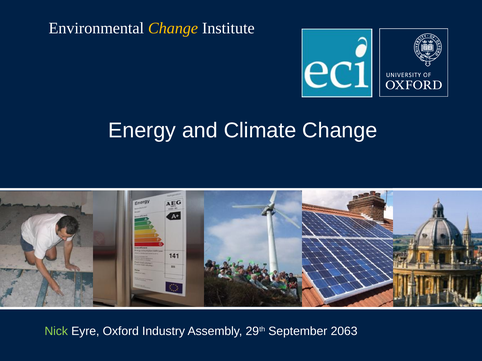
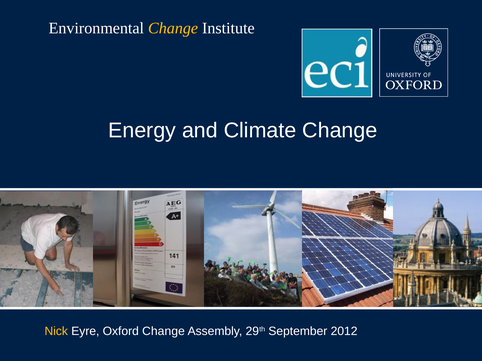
Nick colour: light green -> yellow (56, 332)
Oxford Industry: Industry -> Change (163, 332)
2063: 2063 -> 2012 (344, 332)
